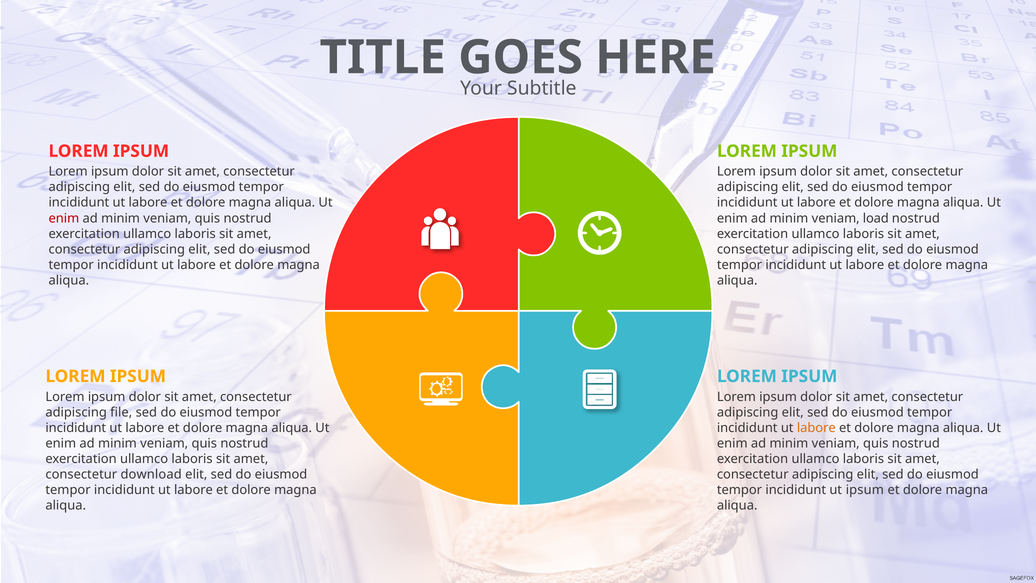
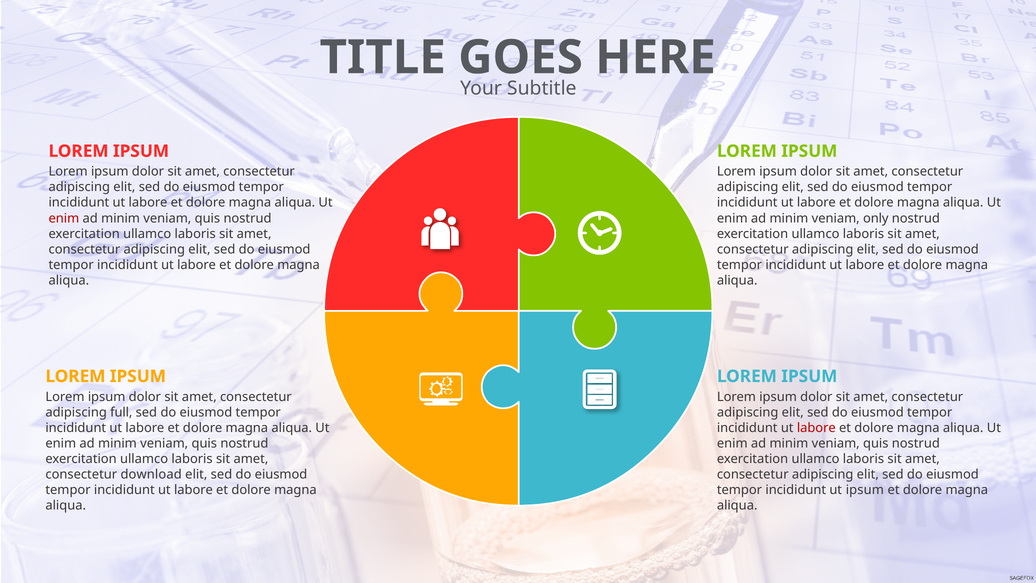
load: load -> only (876, 218)
file: file -> full (121, 412)
labore colour: orange -> red (816, 428)
